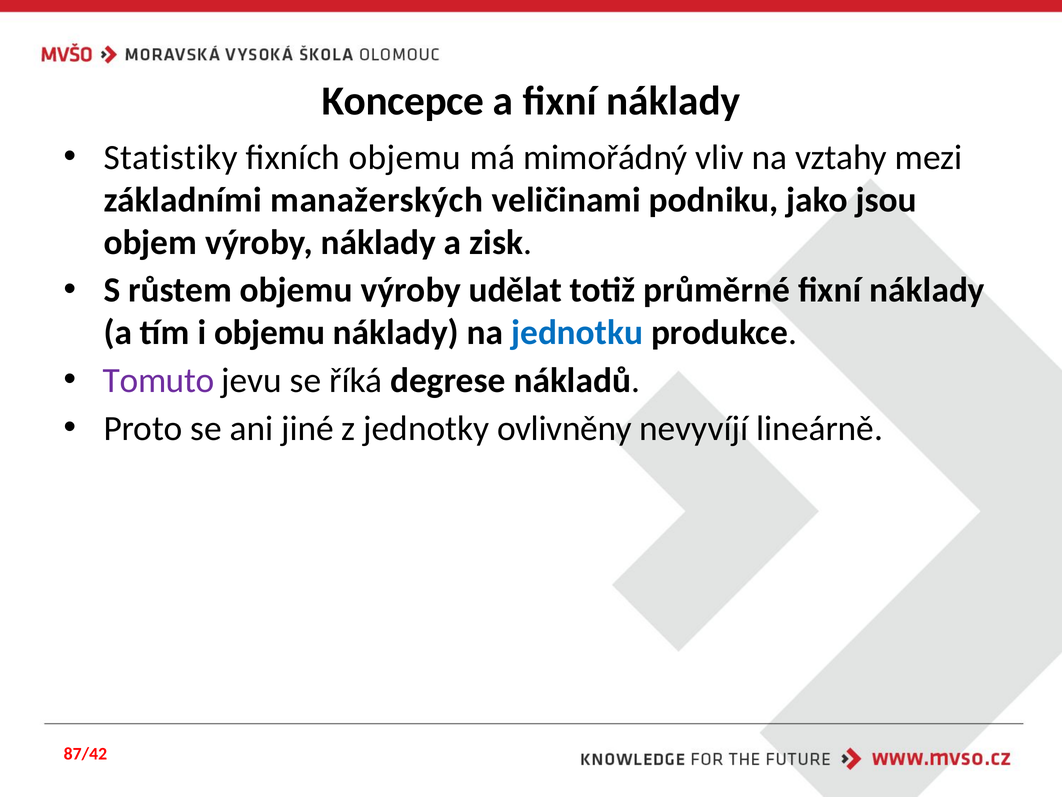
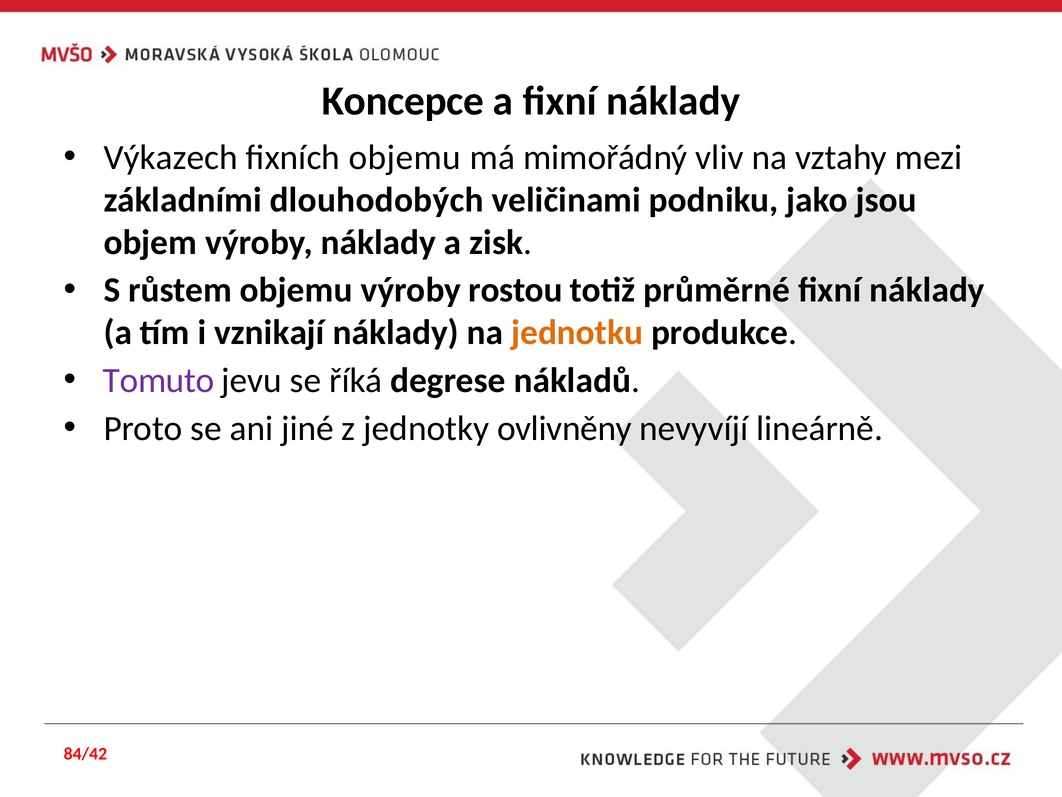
Statistiky: Statistiky -> Výkazech (171, 157)
manažerských: manažerských -> dlouhodobých (377, 200)
udělat: udělat -> rostou (516, 290)
i objemu: objemu -> vznikají (269, 333)
jednotku colour: blue -> orange (577, 333)
87/42: 87/42 -> 84/42 (85, 753)
